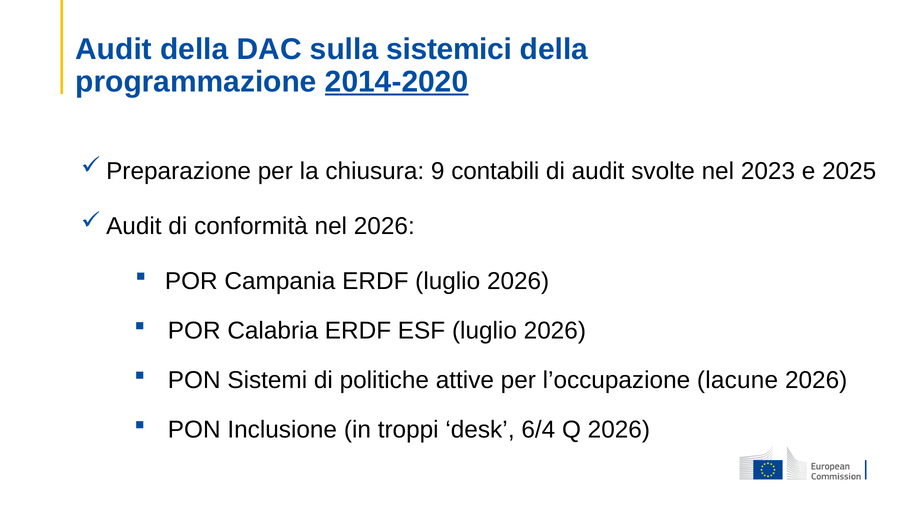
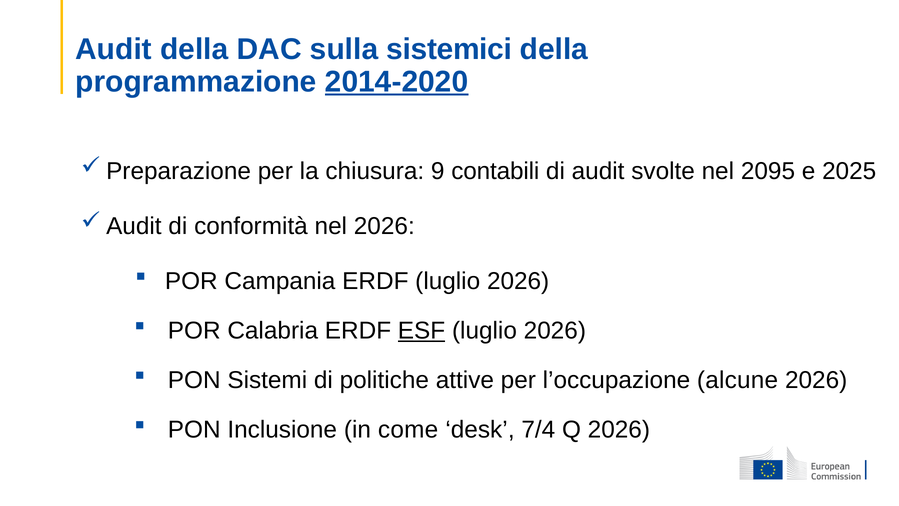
2023: 2023 -> 2095 (768, 171)
ESF underline: none -> present (422, 331)
lacune: lacune -> alcune (737, 380)
troppi: troppi -> come (408, 429)
6/4: 6/4 -> 7/4 (538, 429)
